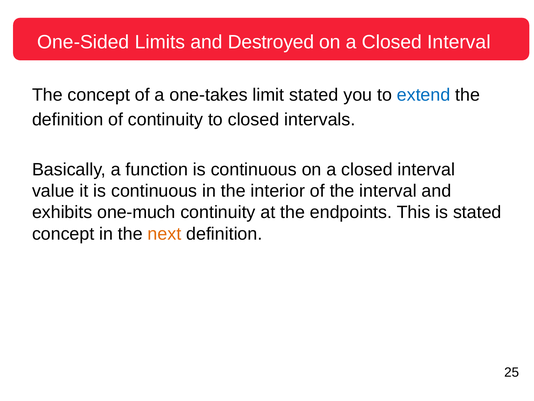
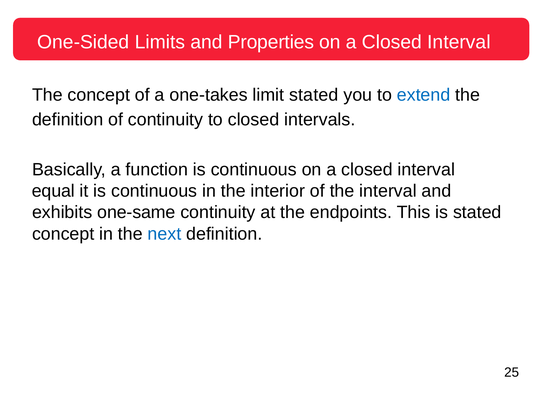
Destroyed: Destroyed -> Properties (271, 42)
value: value -> equal (53, 191)
one-much: one-much -> one-same (136, 212)
next colour: orange -> blue (164, 234)
